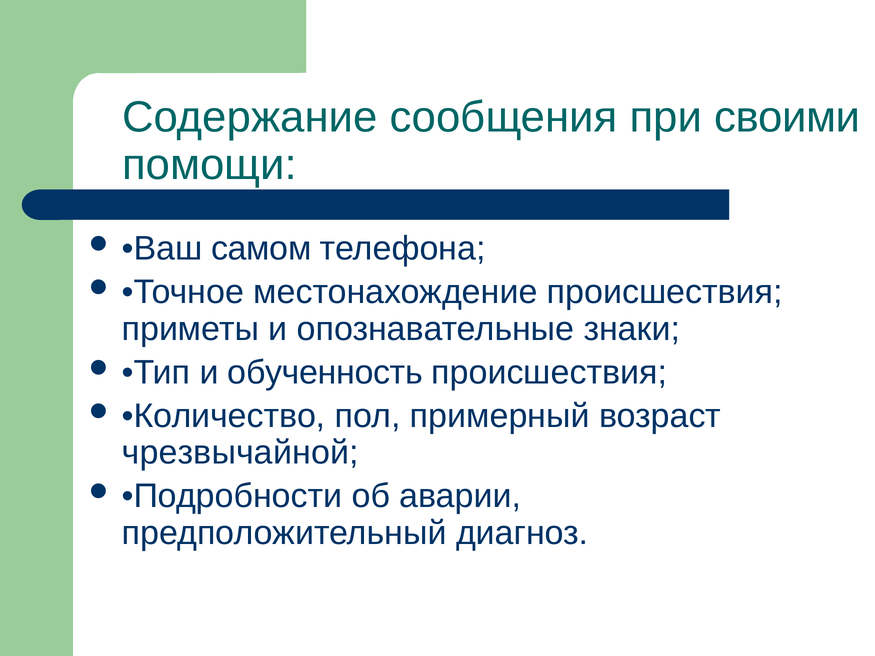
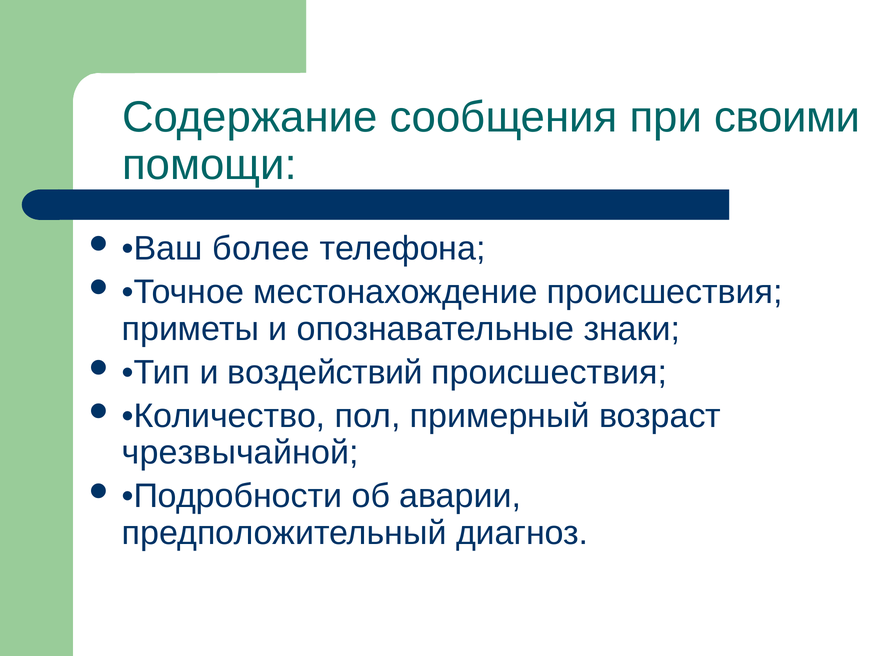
самом: самом -> более (261, 249)
обученность: обученность -> воздействий (325, 373)
